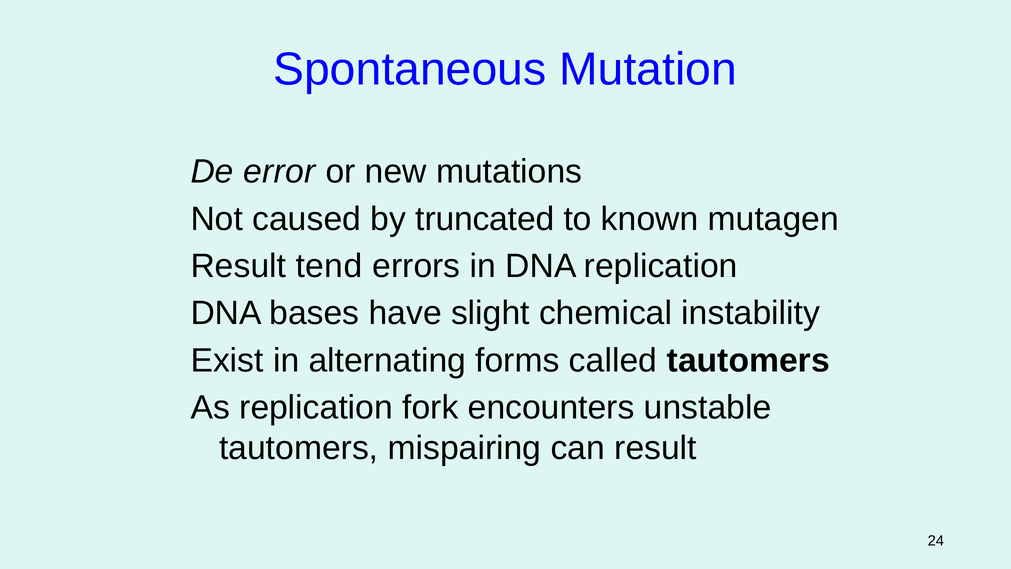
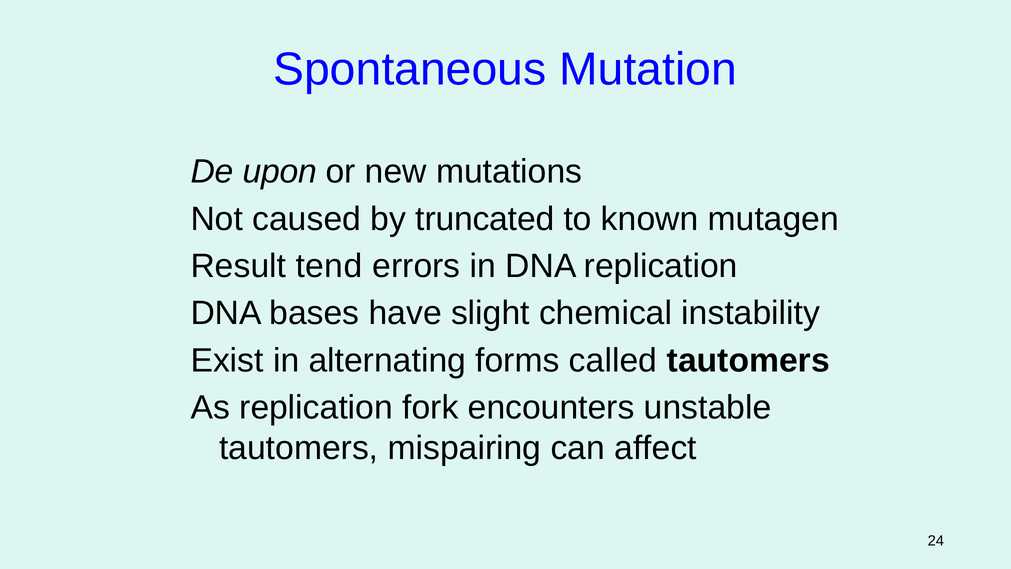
error: error -> upon (280, 172)
can result: result -> affect (656, 448)
